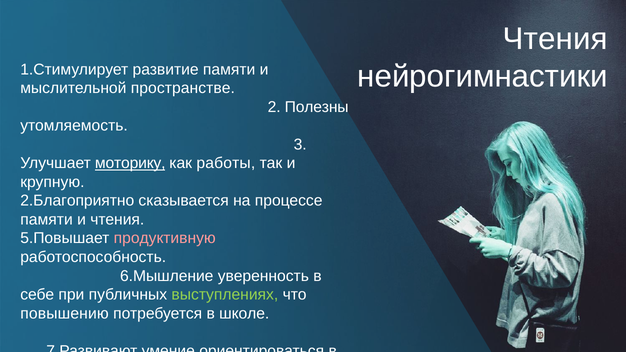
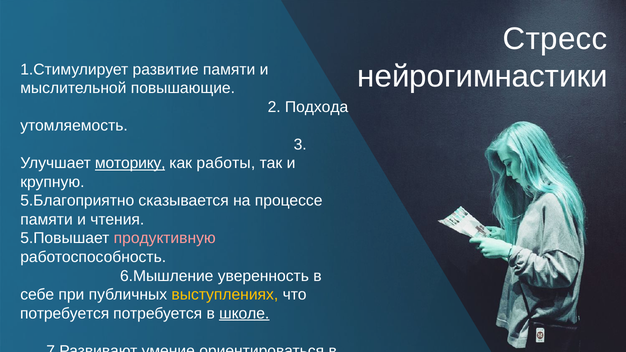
Чтения: Чтения -> Стресс (555, 39)
мыслительной пространстве: пространстве -> повышающие (183, 88)
Полезны: Полезны -> Подхода (317, 107)
2.Благоприятно: 2.Благоприятно -> 5.Благоприятно (77, 201)
выступлениях colour: light green -> yellow (225, 295)
повышению: повышению -> потребуется (65, 313)
школе underline: none -> present (244, 313)
